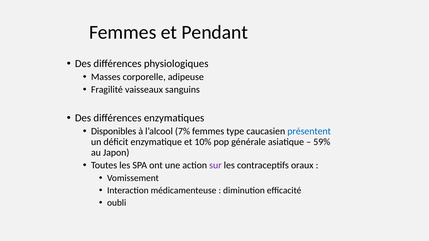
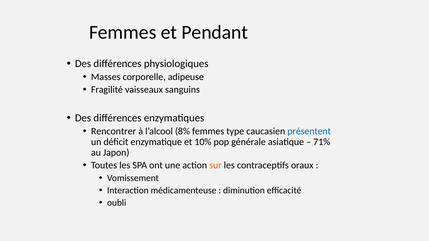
Disponibles: Disponibles -> Rencontrer (114, 132)
7%: 7% -> 8% (183, 132)
59%: 59% -> 71% (322, 142)
sur colour: purple -> orange (215, 166)
